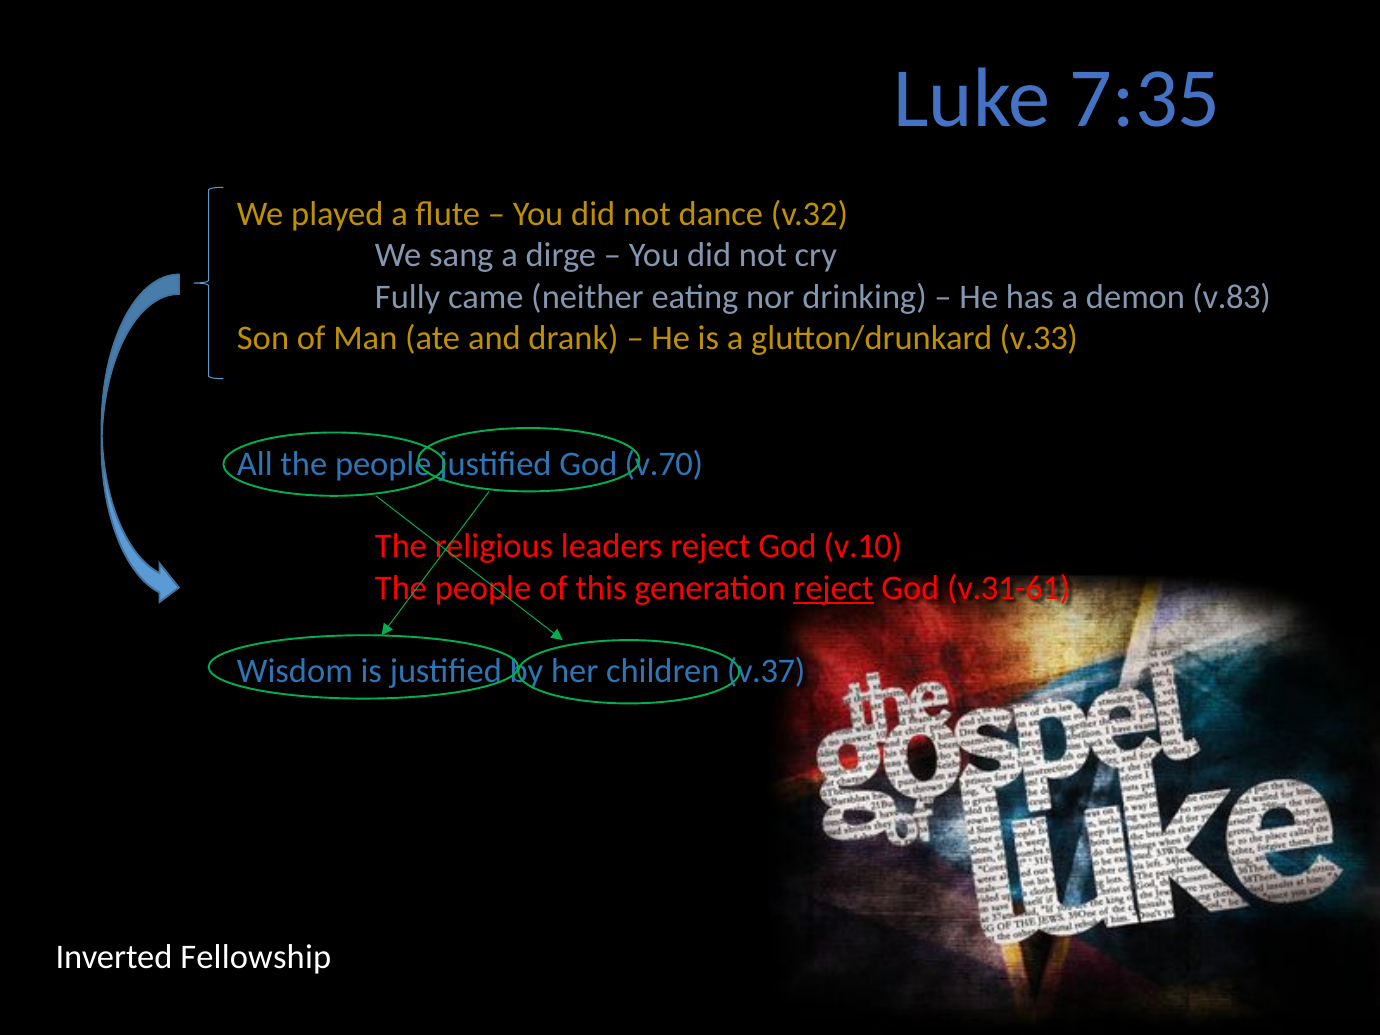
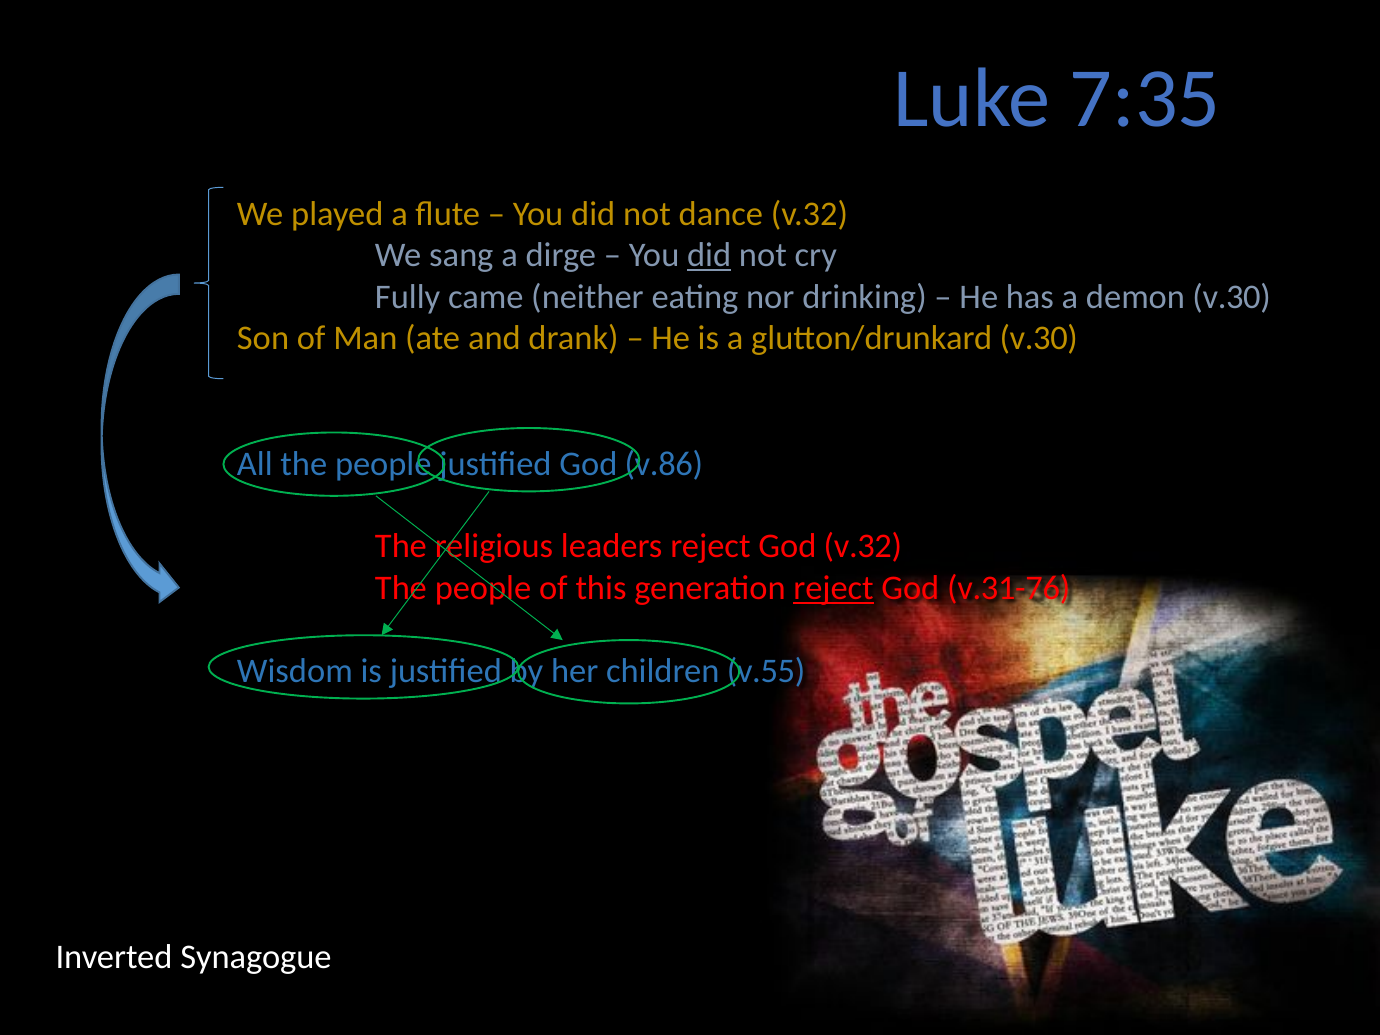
did underline: none -> present (709, 255)
demon v.83: v.83 -> v.30 (1232, 297)
glutton/drunkard v.33: v.33 -> v.30 (1039, 338)
v.70: v.70 -> v.86 (664, 464)
God v.10: v.10 -> v.32 (863, 546)
v.31-61: v.31-61 -> v.31-76 (1009, 588)
v.37: v.37 -> v.55 (766, 671)
Fellowship: Fellowship -> Synagogue (256, 957)
